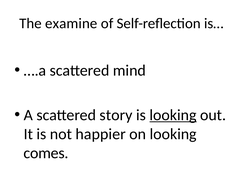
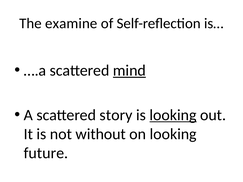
mind underline: none -> present (129, 71)
happier: happier -> without (101, 134)
comes: comes -> future (46, 153)
